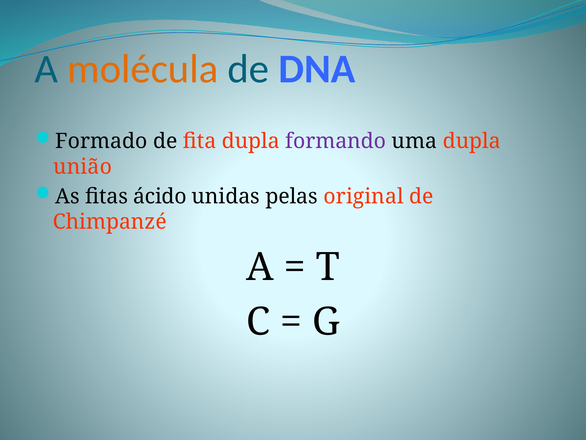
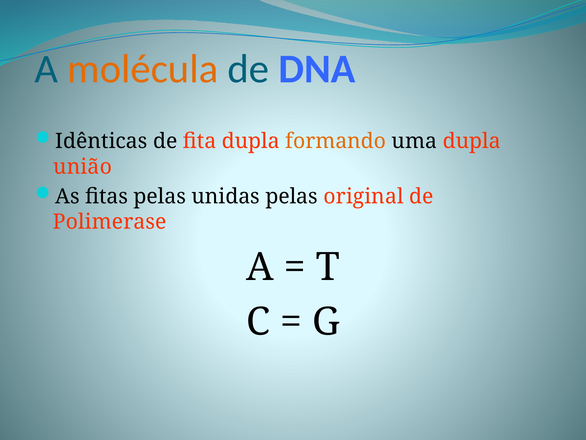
Formado: Formado -> Idênticas (101, 141)
formando colour: purple -> orange (336, 141)
fitas ácido: ácido -> pelas (160, 196)
Chimpanzé: Chimpanzé -> Polimerase (110, 222)
